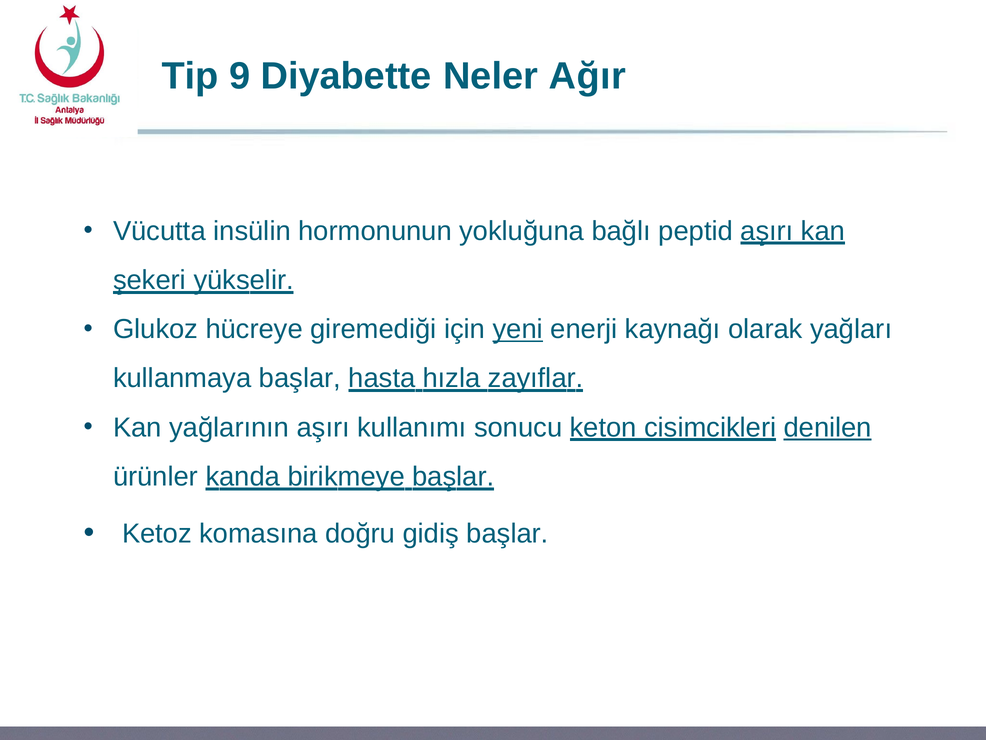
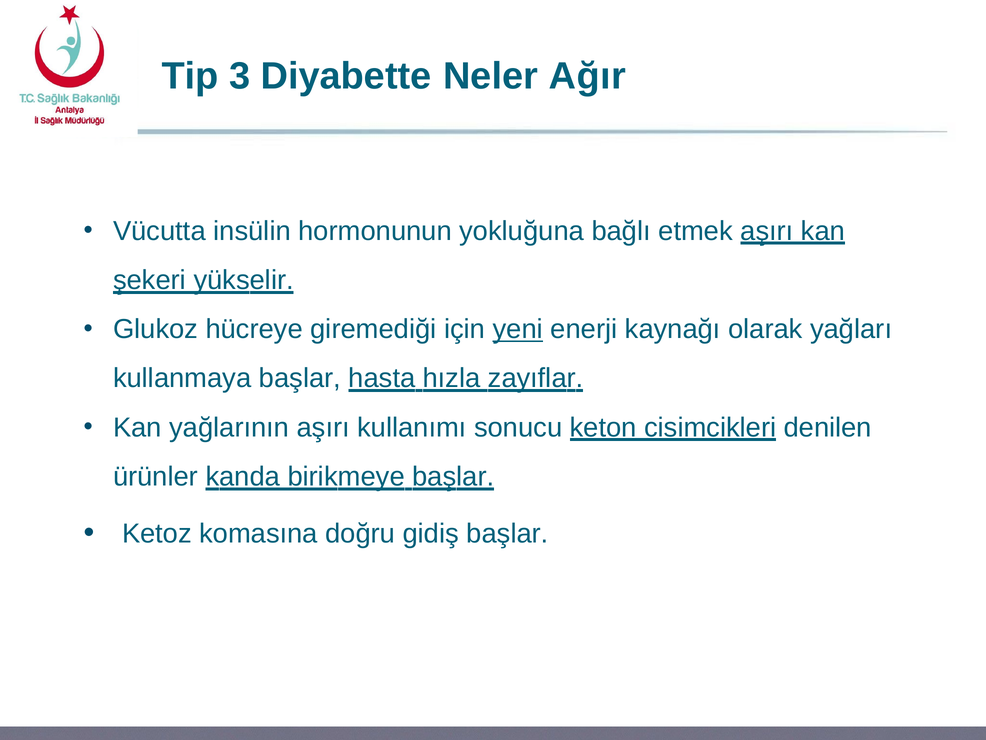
9: 9 -> 3 (240, 76)
peptid: peptid -> etmek (696, 231)
denilen underline: present -> none (828, 427)
